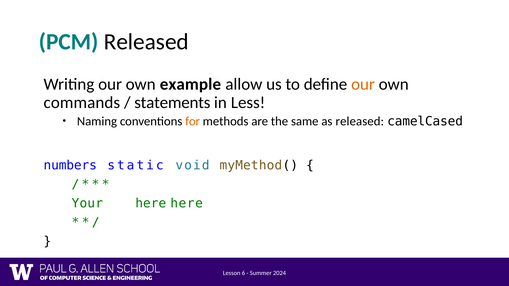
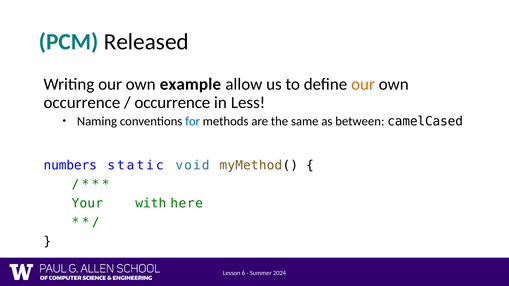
commands: commands -> occurrence (82, 103)
statements: statements -> occurrence (172, 103)
for colour: orange -> blue (193, 121)
as released: released -> between (360, 121)
Your here: here -> with (151, 203)
